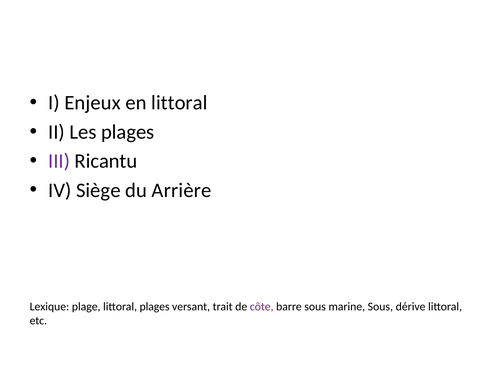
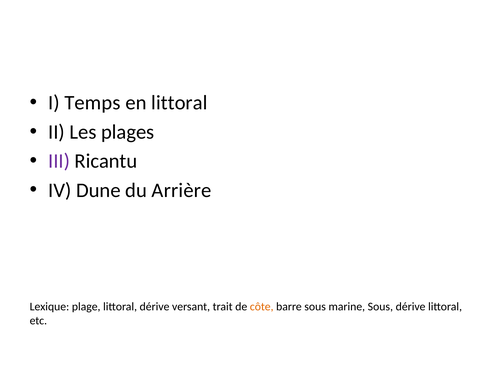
Enjeux: Enjeux -> Temps (93, 103)
Siège: Siège -> Dune (98, 190)
littoral plages: plages -> dérive (155, 307)
côte colour: purple -> orange (262, 307)
